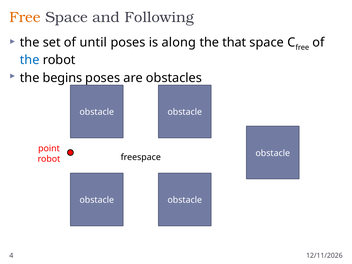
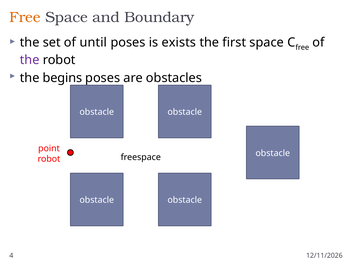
Following: Following -> Boundary (159, 17)
along: along -> exists (179, 43)
that: that -> first (234, 43)
the colour: blue -> purple (30, 60)
